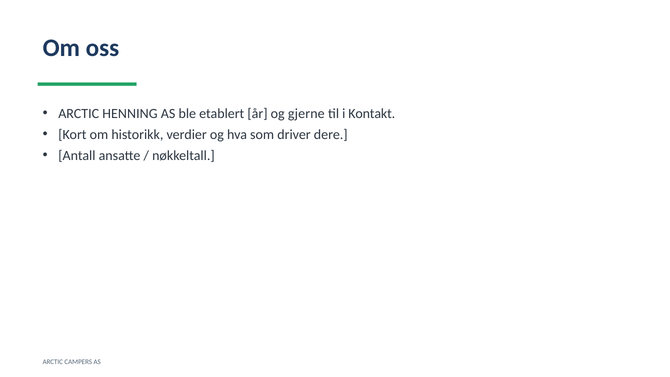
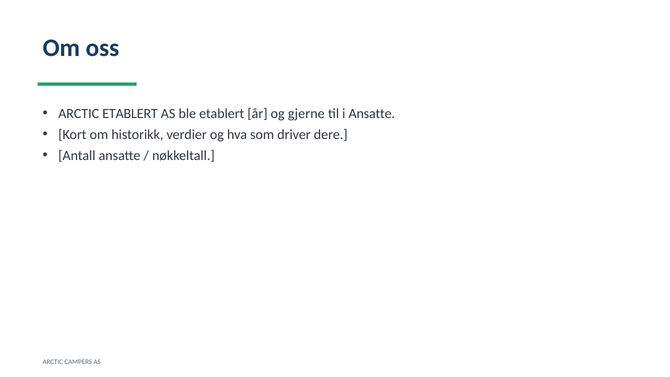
ARCTIC HENNING: HENNING -> ETABLERT (130, 113)
i Kontakt: Kontakt -> Ansatte (372, 113)
